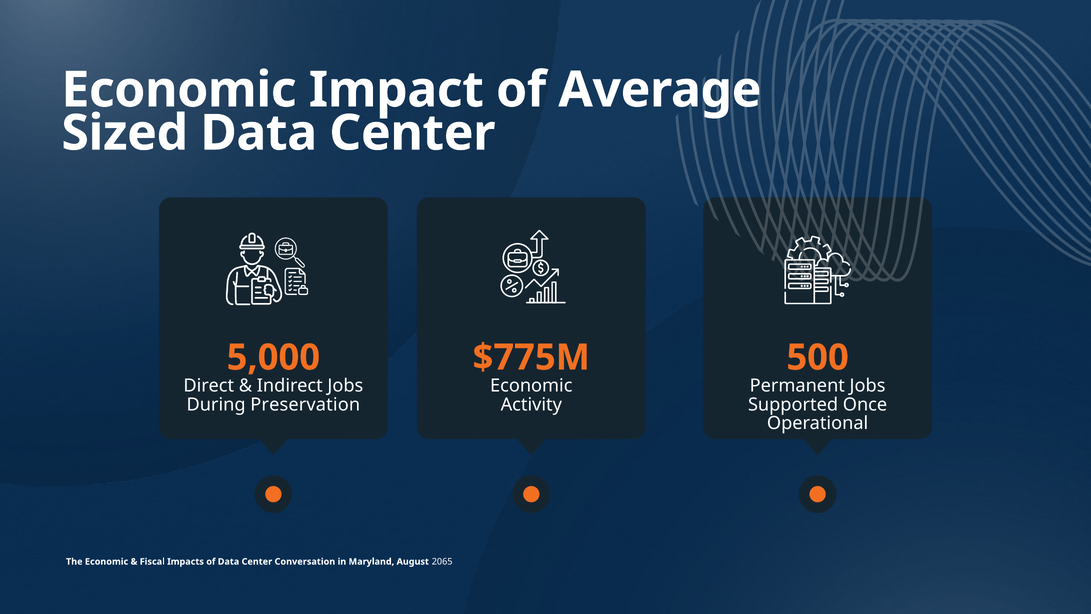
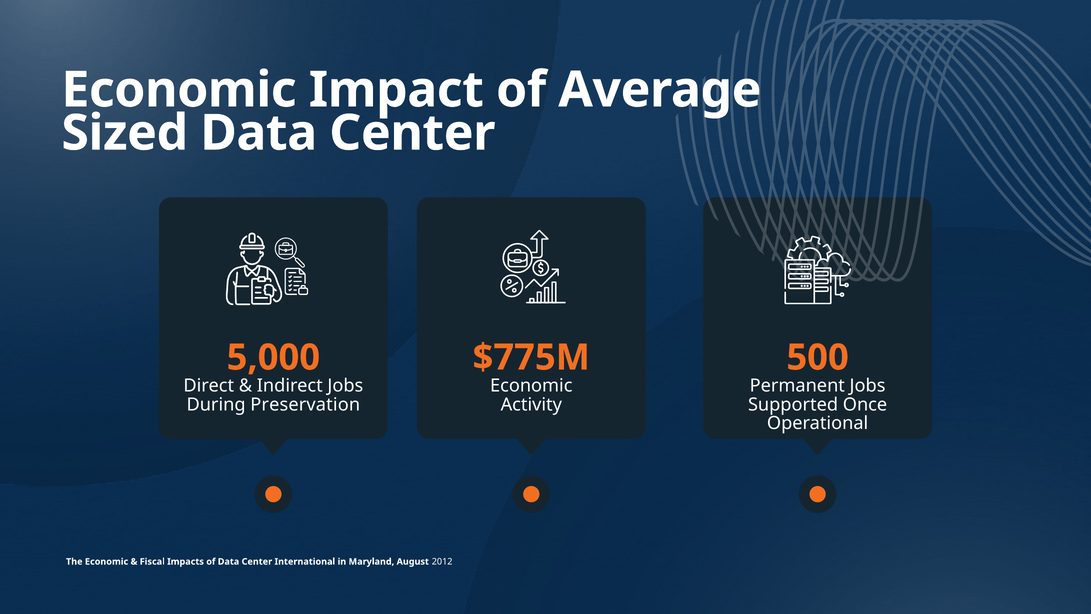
Conversation: Conversation -> International (305, 561)
2065: 2065 -> 2012 (442, 561)
